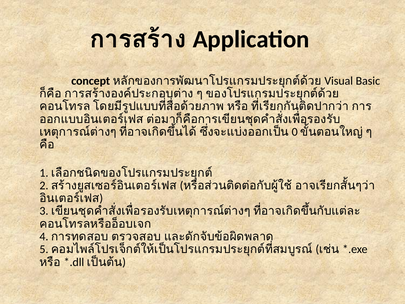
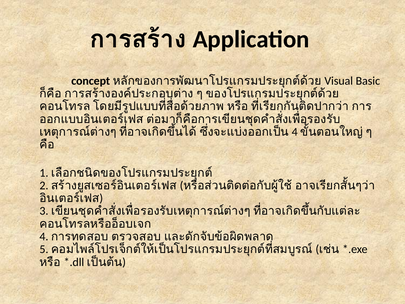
0: 0 -> 4 (295, 132)
